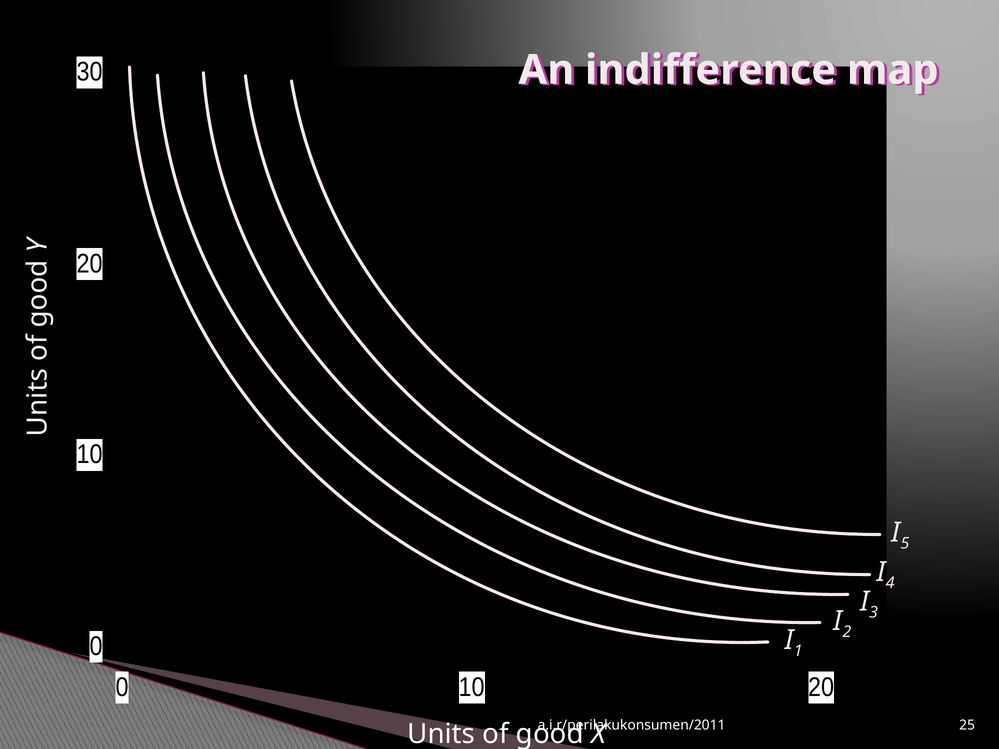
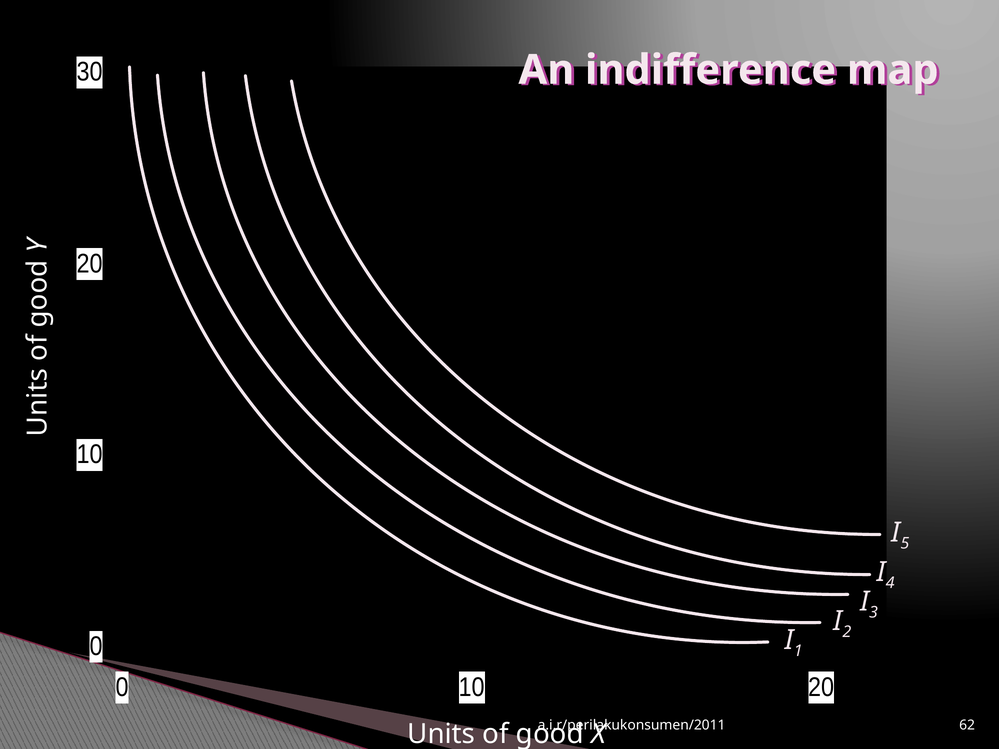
25: 25 -> 62 (967, 726)
